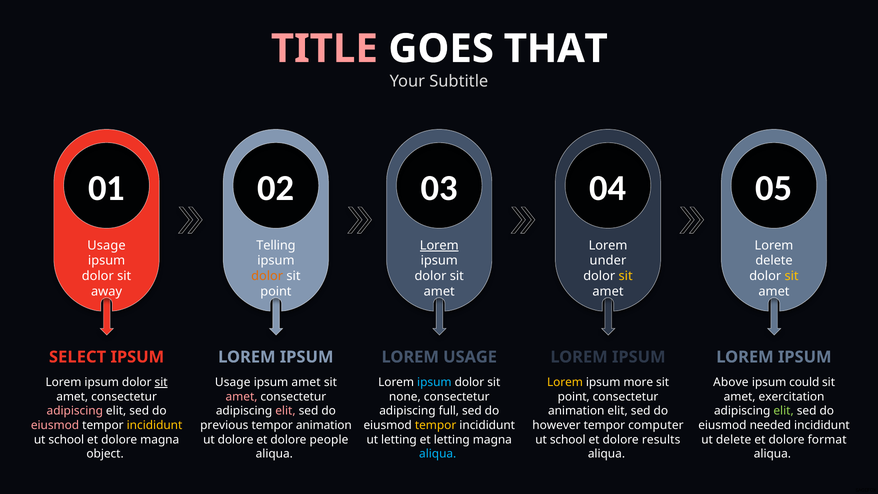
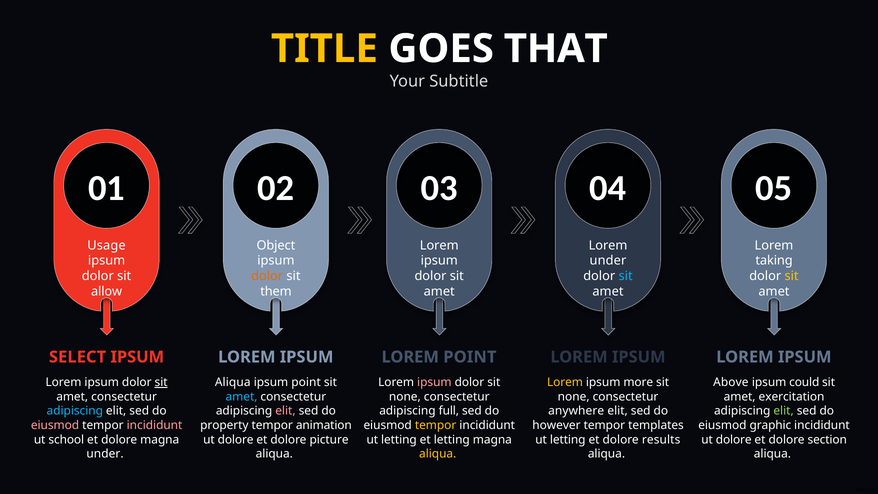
TITLE colour: pink -> yellow (324, 49)
Telling: Telling -> Object (276, 245)
Lorem underline: present -> none (439, 245)
delete: delete -> taking (774, 261)
sit colour: yellow -> light blue (626, 276)
away: away -> allow (107, 291)
point: point -> them (276, 291)
LOREM USAGE: USAGE -> POINT (470, 357)
Usage: Usage -> Aliqua (233, 382)
ipsum amet: amet -> point (306, 382)
ipsum colour: light blue -> pink (434, 382)
amet colour: pink -> light blue (242, 397)
point: point -> none (574, 397)
adipiscing colour: pink -> light blue (75, 411)
animation: animation -> anywhere (576, 411)
incididunt colour: yellow -> pink (155, 425)
previous: previous -> property (224, 425)
computer: computer -> templates (656, 425)
needed: needed -> graphic (770, 425)
people: people -> picture (329, 440)
school: school -> letting (568, 440)
delete: delete -> dolore (734, 440)
format: format -> section (827, 440)
object: object -> under (105, 454)
aliqua colour: light blue -> yellow (438, 454)
